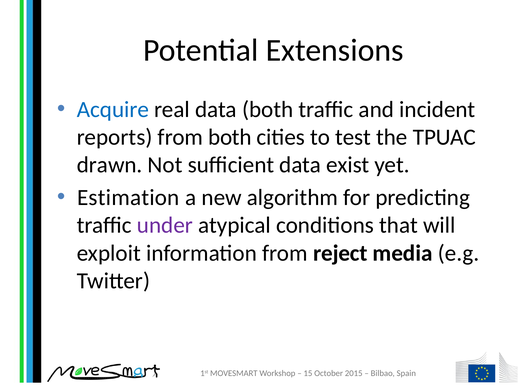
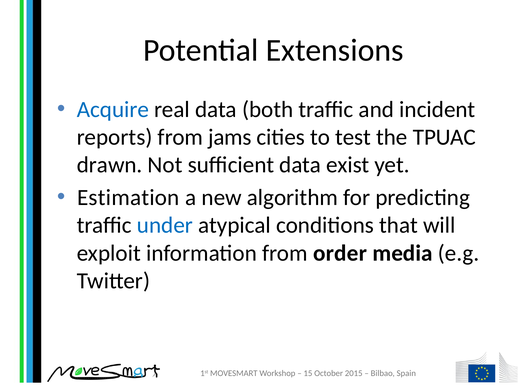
from both: both -> jams (230, 137)
under colour: purple -> blue (165, 225)
reject: reject -> order (340, 253)
